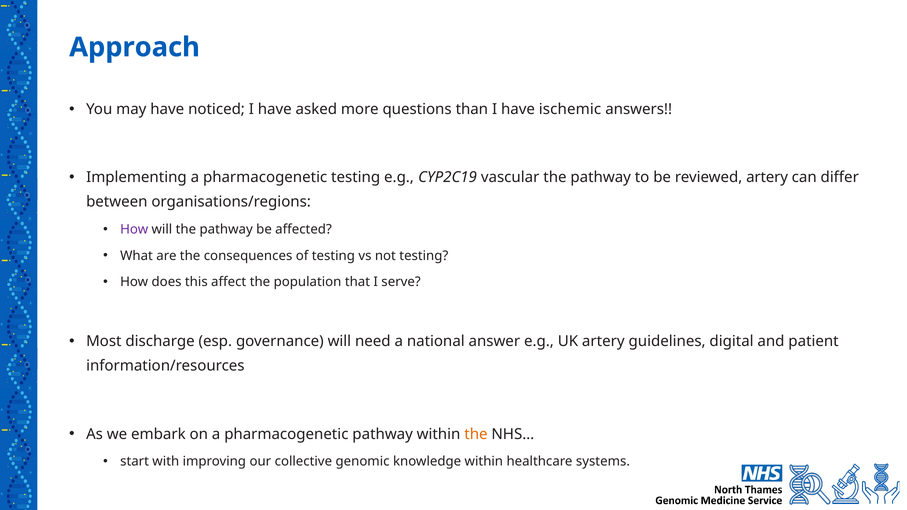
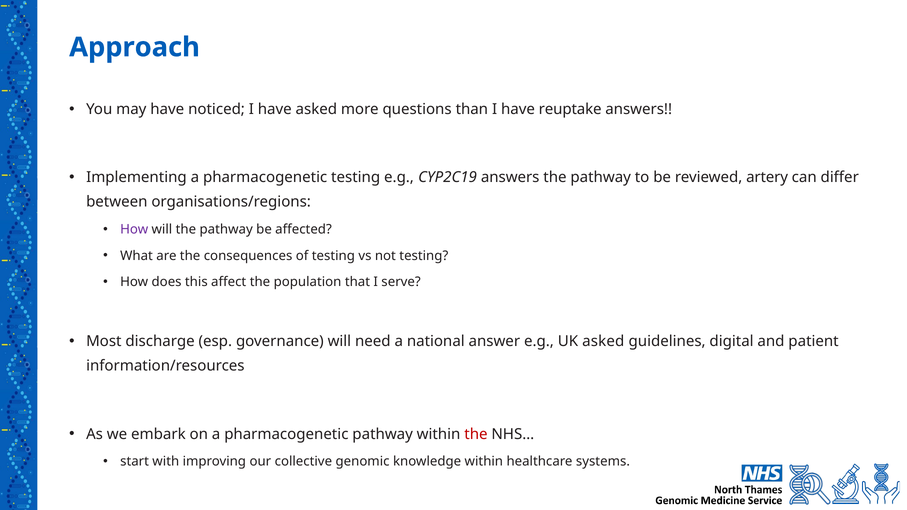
ischemic: ischemic -> reuptake (570, 109)
CYP2C19 vascular: vascular -> answers (510, 177)
UK artery: artery -> asked (603, 341)
the colour: orange -> red (476, 434)
